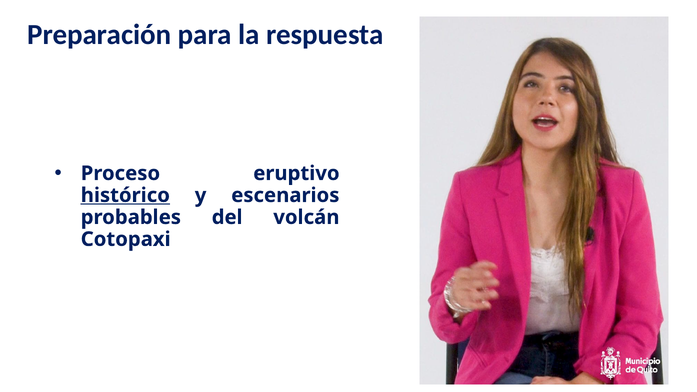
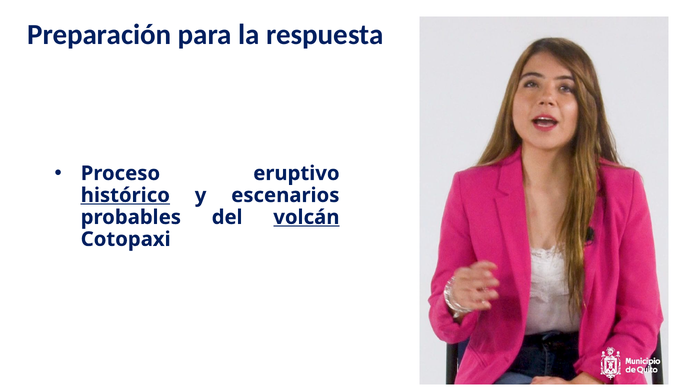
volcán underline: none -> present (306, 217)
